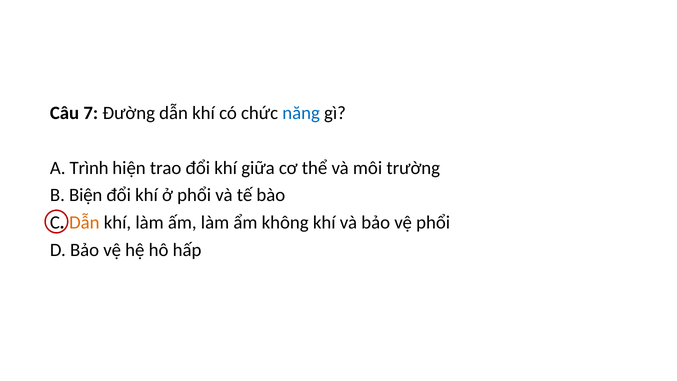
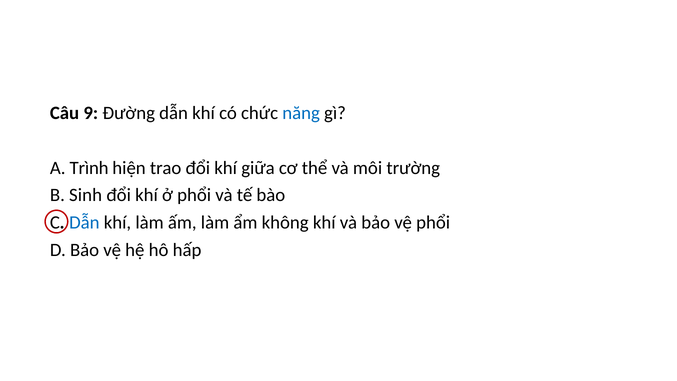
7: 7 -> 9 (91, 113)
Biện: Biện -> Sinh (86, 195)
Dẫn colour: orange -> blue (84, 222)
